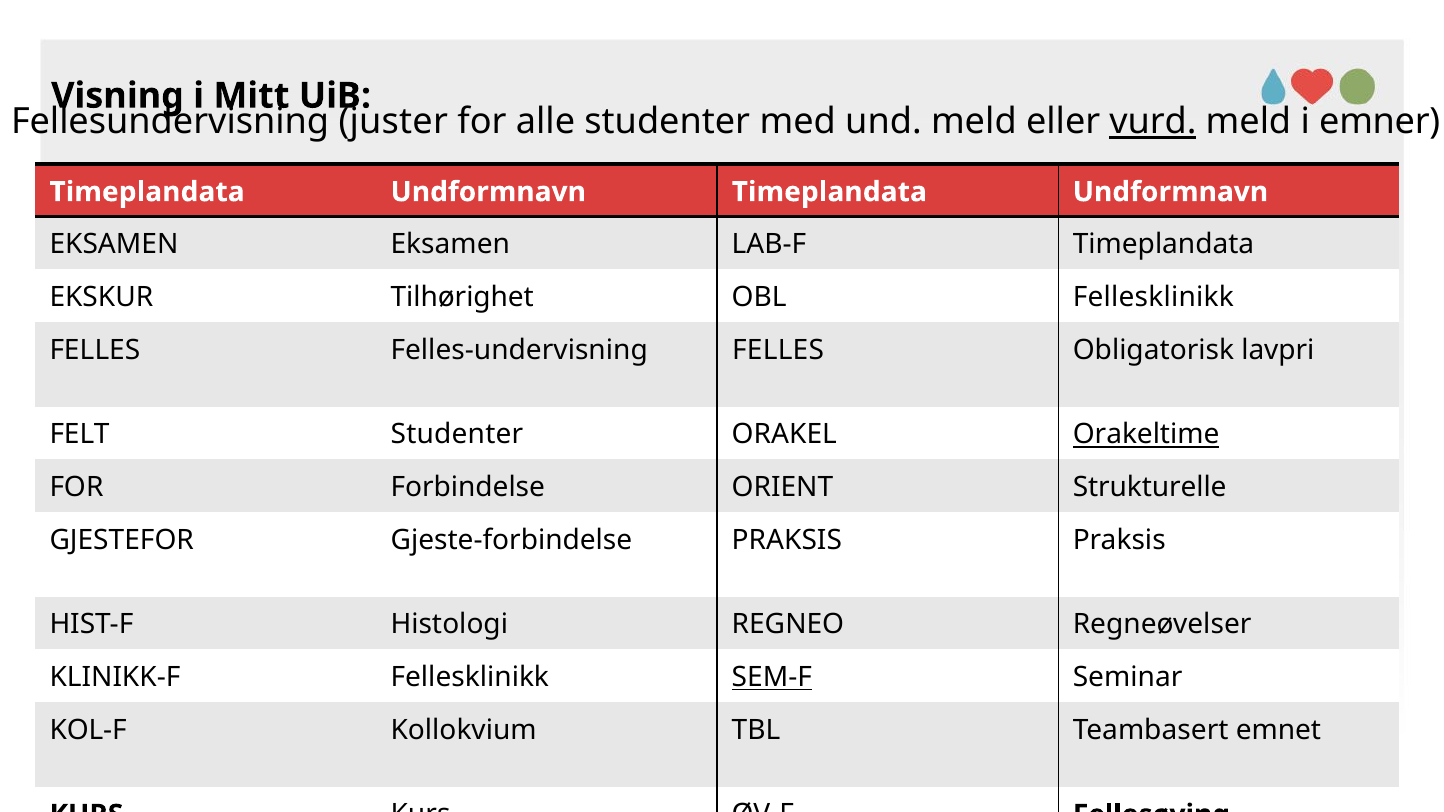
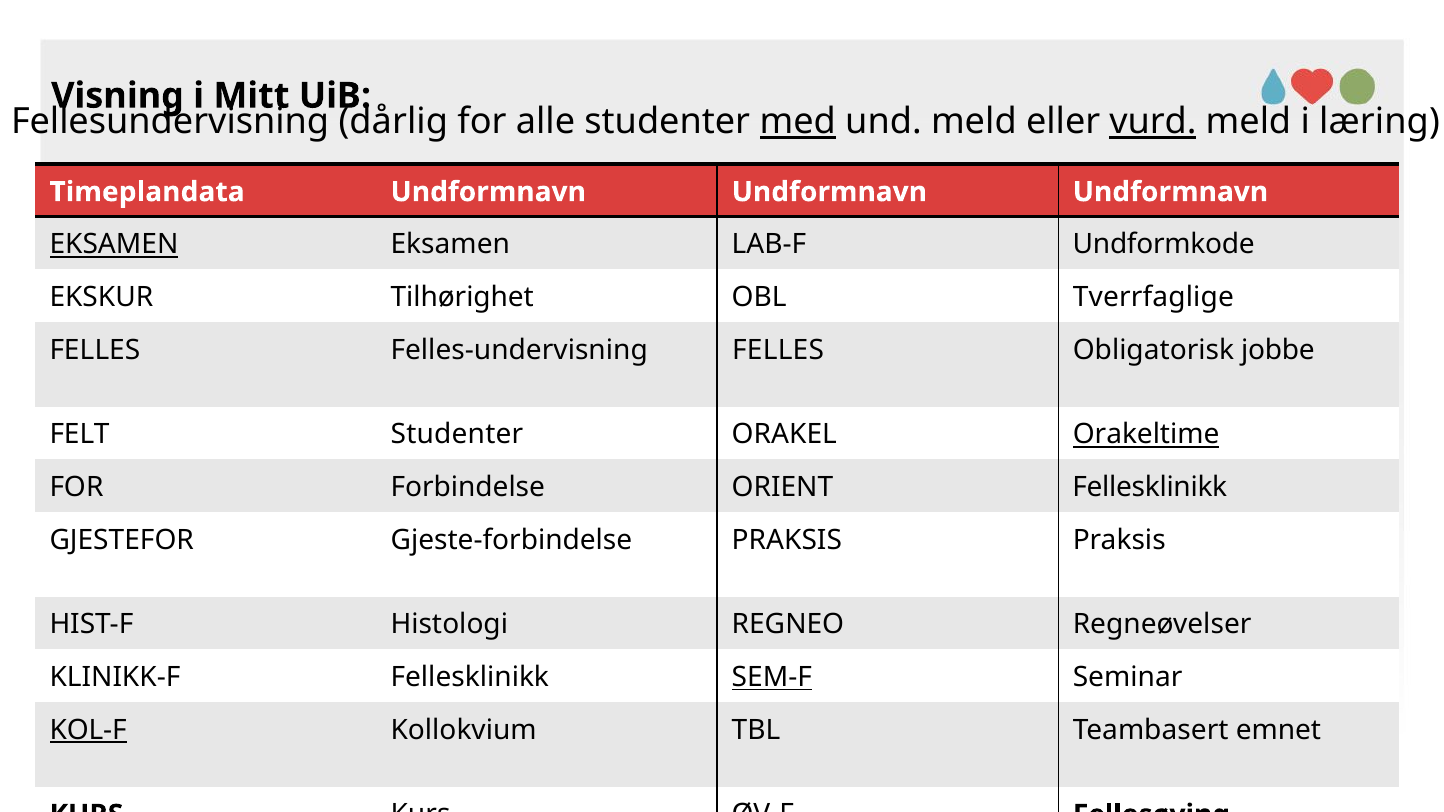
juster: juster -> dårlig (393, 122)
med underline: none -> present (798, 122)
emner: emner -> læring (1380, 122)
Timeplandata: Timeplandata -> Undformnavn (829, 192)
EKSAMEN underline: none -> present (114, 245)
LAB-F Timeplandata: Timeplandata -> Undformkode (1164, 245)
OBL Fellesklinikk: Fellesklinikk -> Tverrfaglige (1153, 298)
lavpri: lavpri -> jobbe (1278, 350)
ORIENT Strukturelle: Strukturelle -> Fellesklinikk (1150, 488)
KOL-F underline: none -> present (88, 730)
